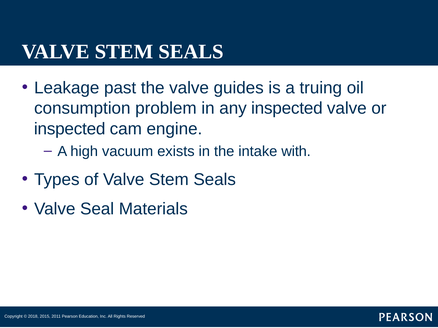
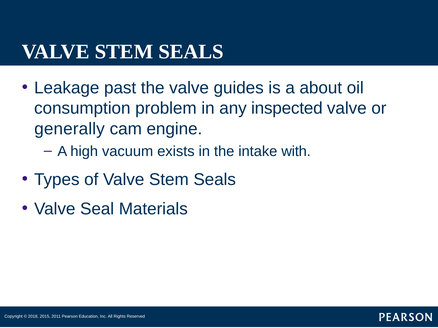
truing: truing -> about (321, 88)
inspected: inspected -> generally (70, 129)
